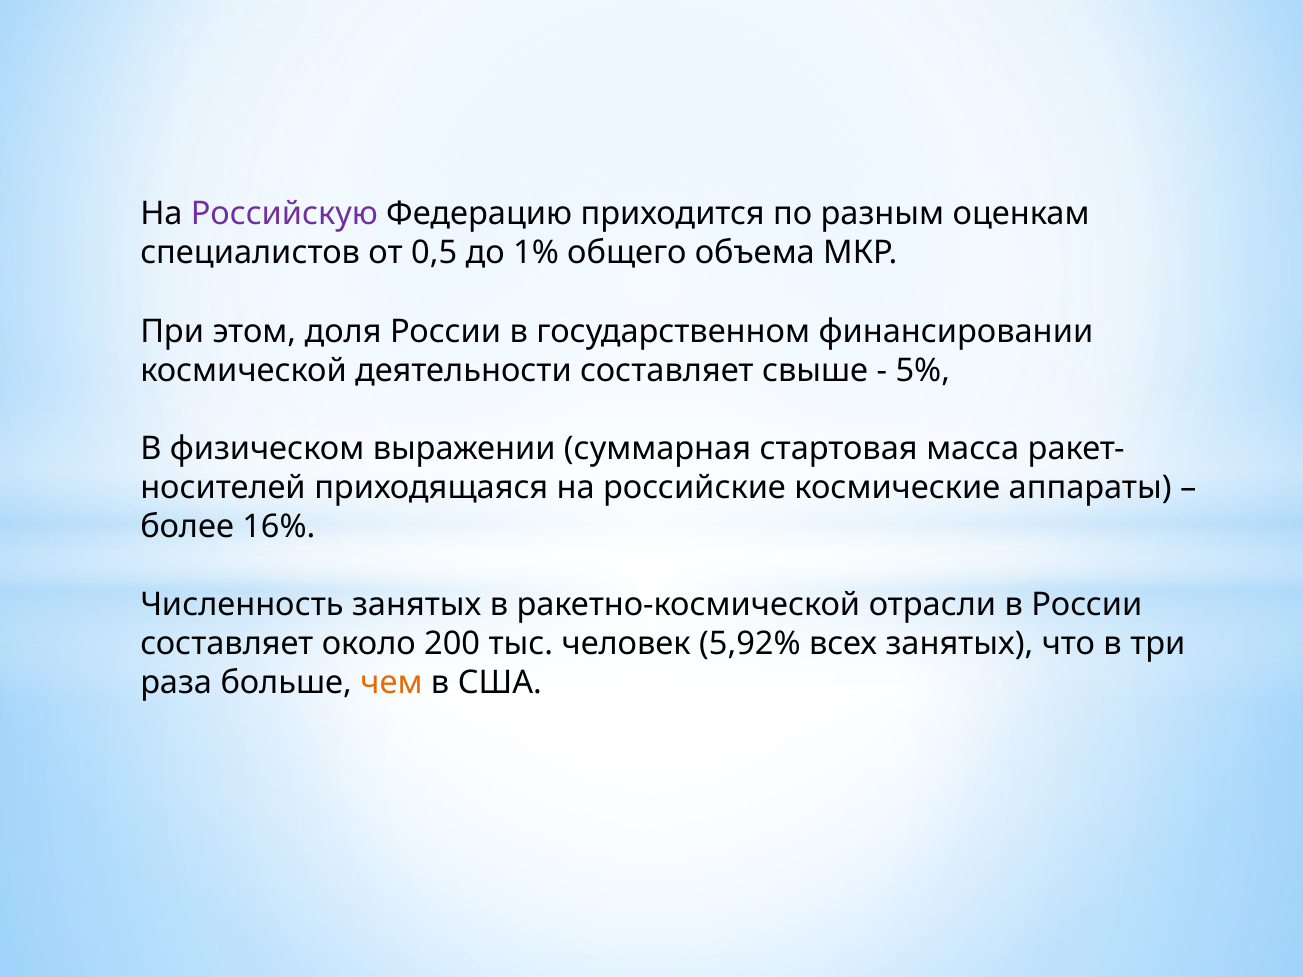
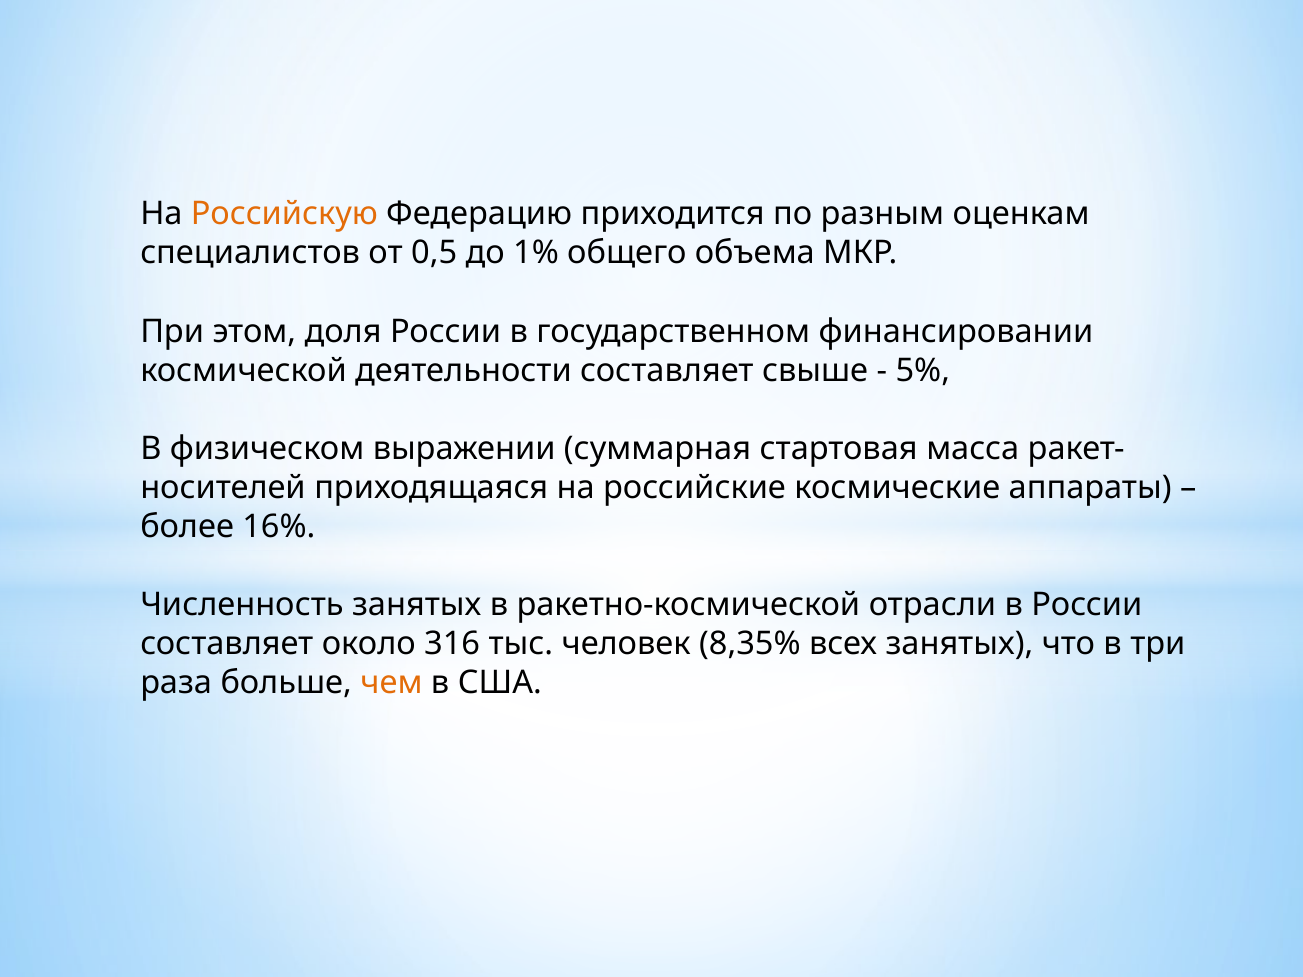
Российскую colour: purple -> orange (284, 214)
200: 200 -> 316 (452, 644)
5,92%: 5,92% -> 8,35% (750, 644)
